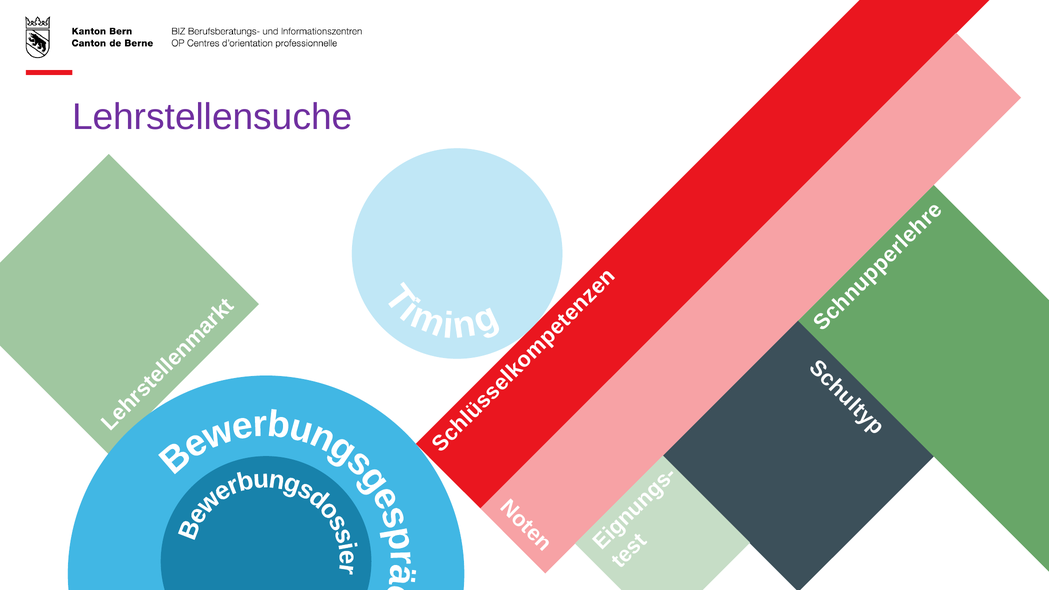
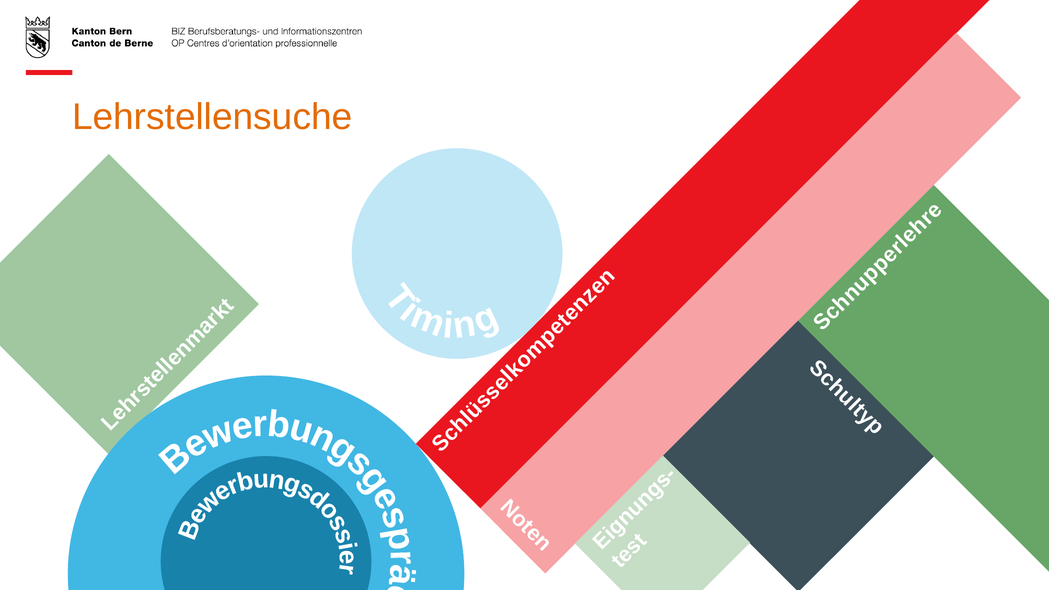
Lehrstellensuche colour: purple -> orange (212, 117)
